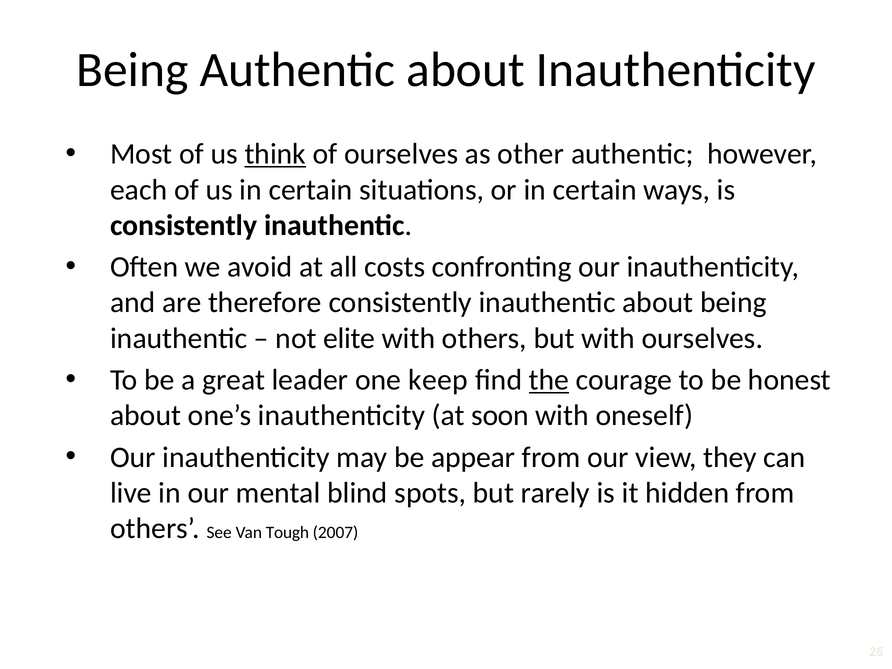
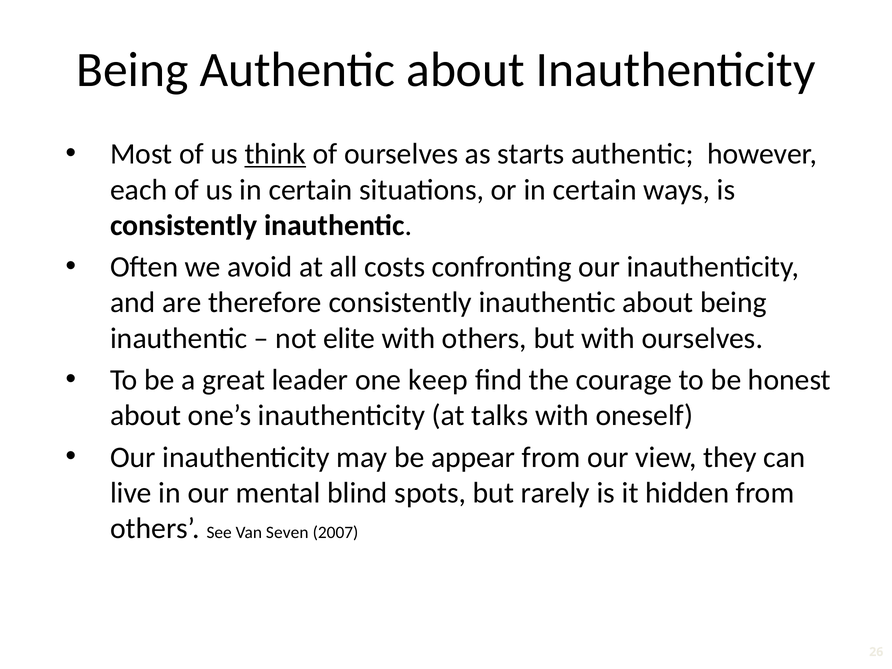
other: other -> starts (531, 154)
the underline: present -> none (549, 380)
soon: soon -> talks (500, 416)
Tough: Tough -> Seven (287, 533)
